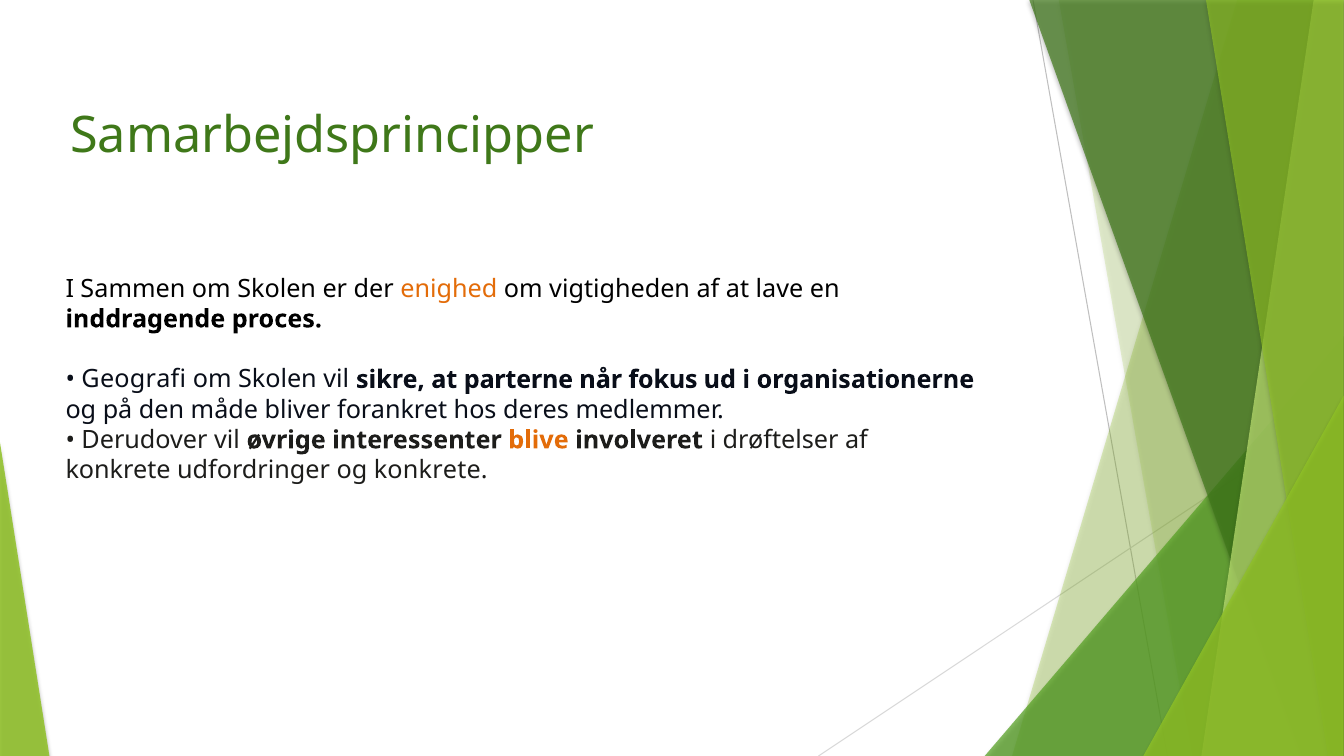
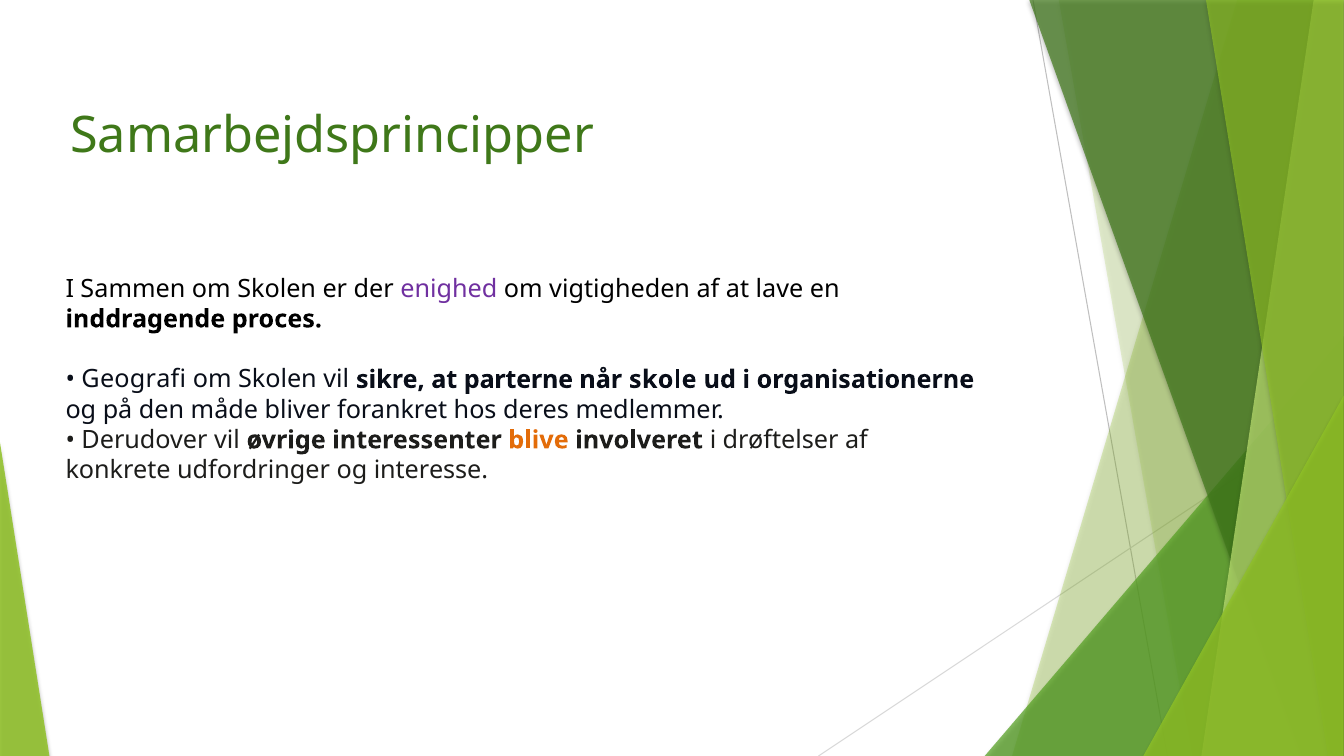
enighed colour: orange -> purple (449, 289)
fokus: fokus -> skole (663, 380)
og konkrete: konkrete -> interesse (431, 470)
